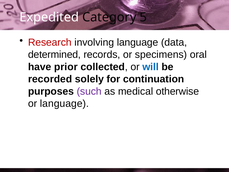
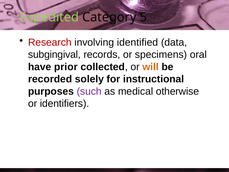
Expedited colour: white -> light green (49, 17)
involving language: language -> identified (137, 42)
determined: determined -> subgingival (54, 55)
will colour: blue -> orange (151, 67)
continuation: continuation -> instructional (154, 79)
or language: language -> identifiers (65, 103)
